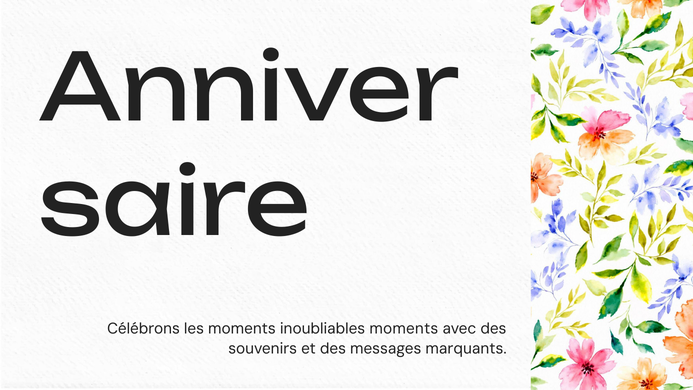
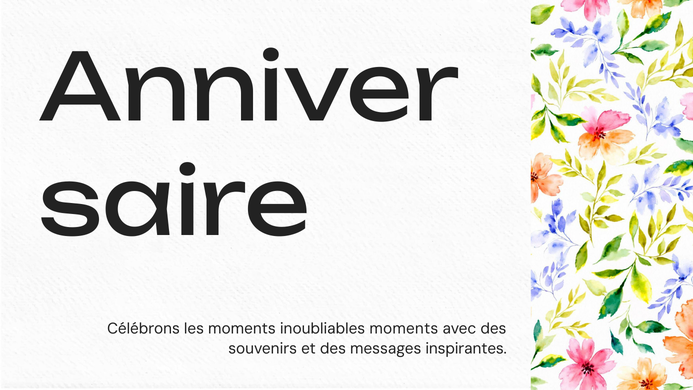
marquants: marquants -> inspirantes (466, 348)
